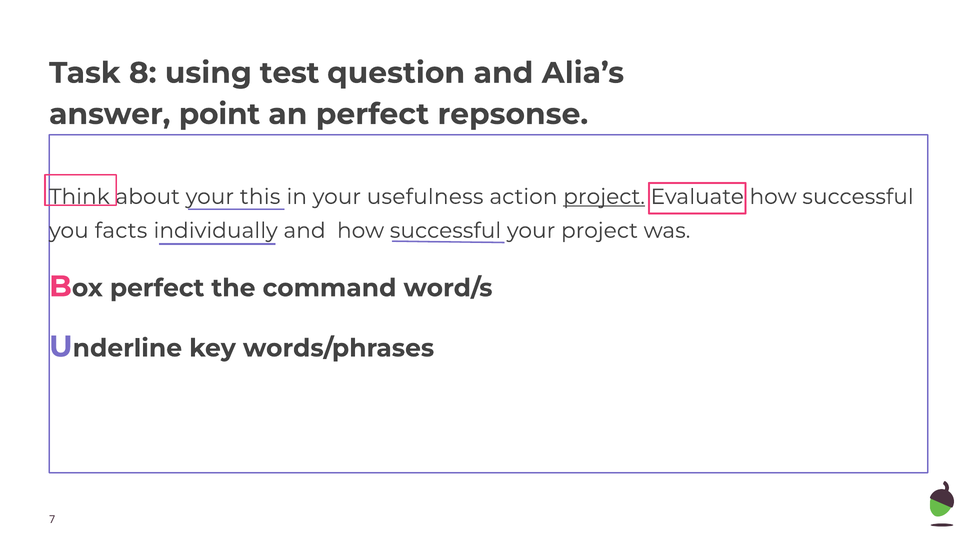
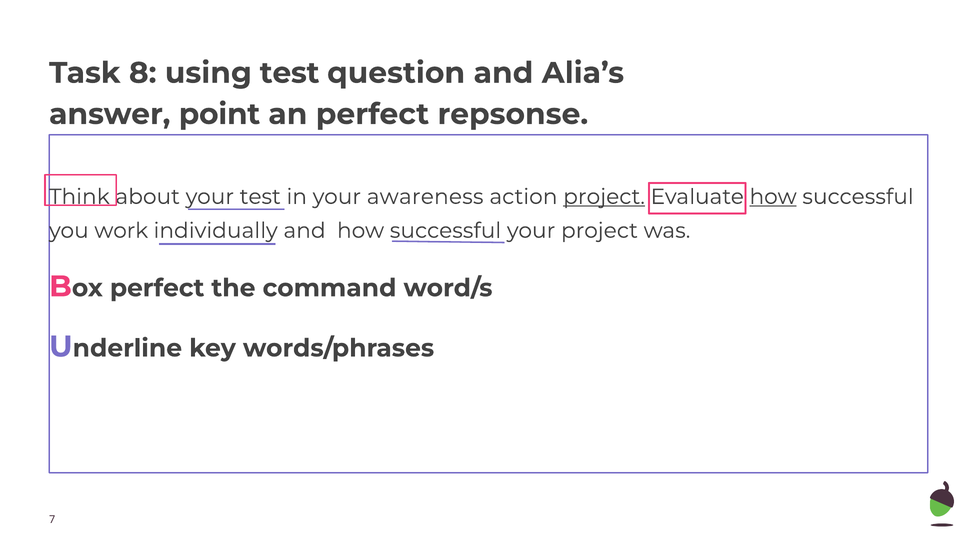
your this: this -> test (260, 197)
usefulness: usefulness -> awareness (425, 197)
how underline: none -> present (773, 197)
facts: facts -> work (121, 230)
